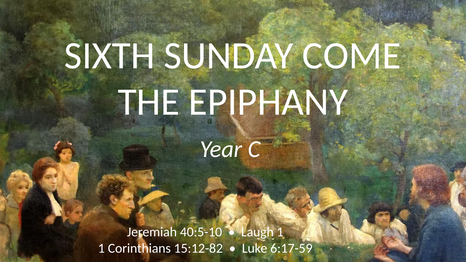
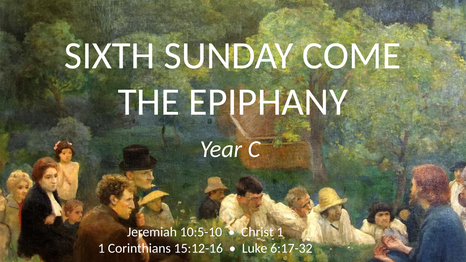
40:5-10: 40:5-10 -> 10:5-10 (201, 232)
Laugh: Laugh -> Christ (257, 232)
15:12-82: 15:12-82 -> 15:12-16 (198, 249)
6:17-59: 6:17-59 -> 6:17-32 (291, 249)
